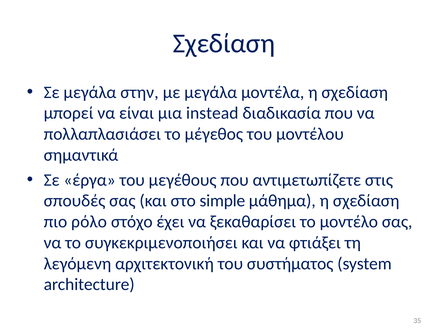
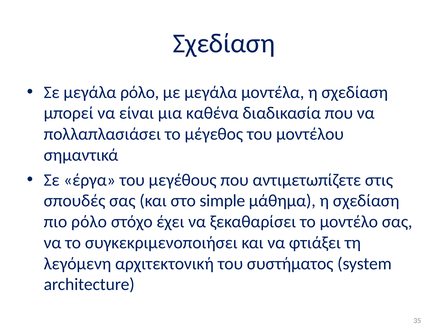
μεγάλα στην: στην -> ρόλο (140, 92)
instead: instead -> καθένα (212, 113)
